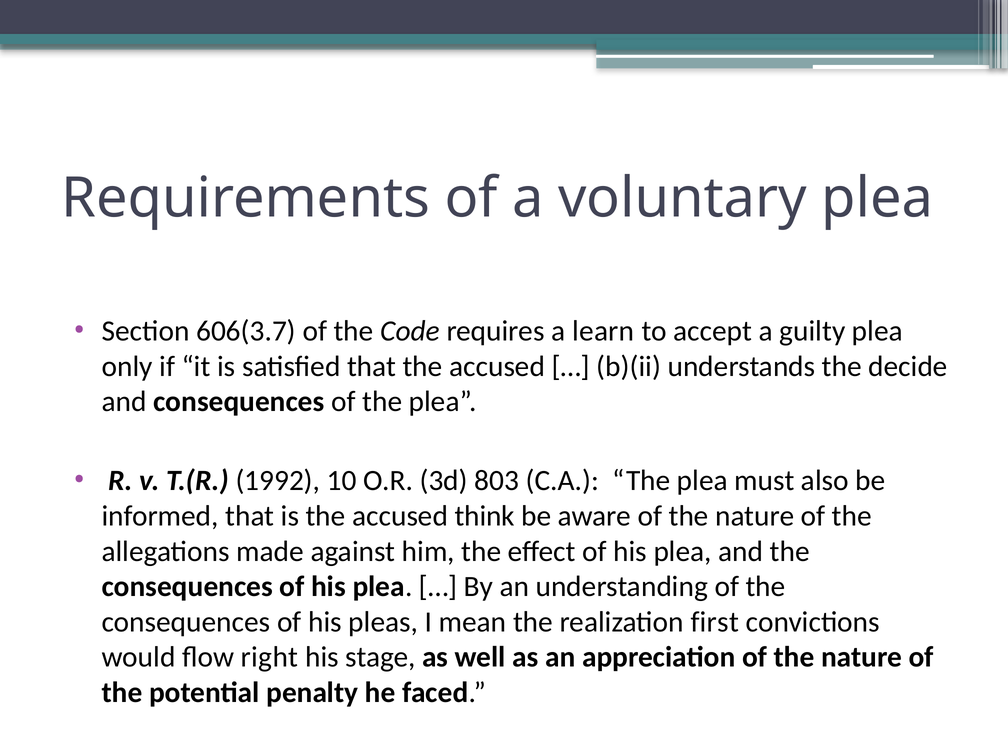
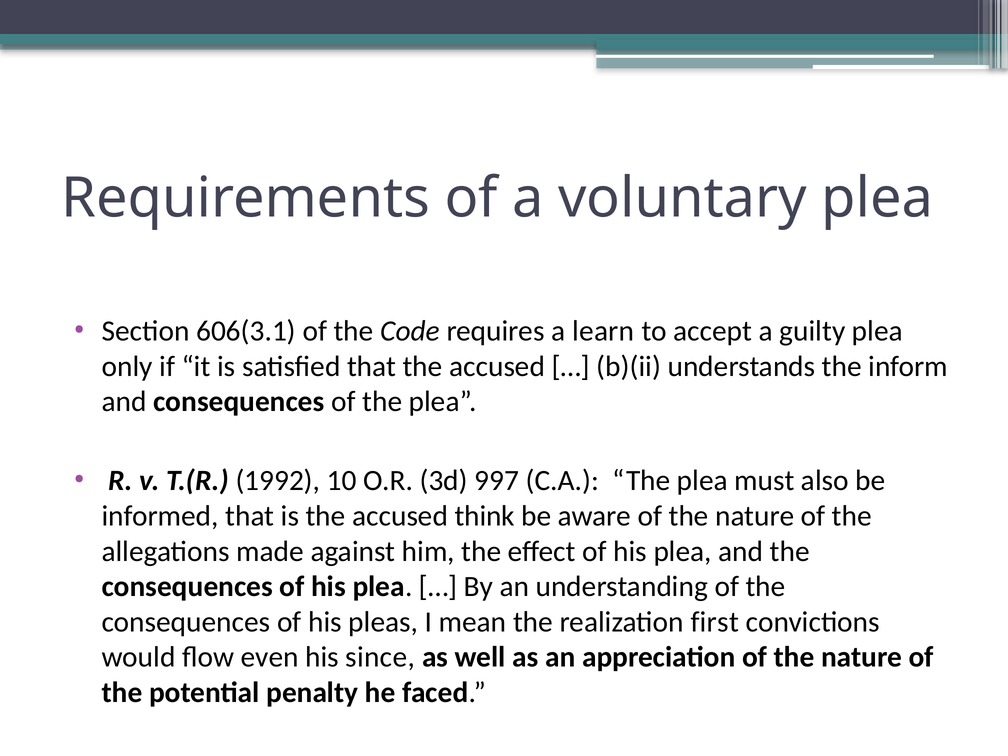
606(3.7: 606(3.7 -> 606(3.1 (246, 331)
decide: decide -> inform (908, 367)
803: 803 -> 997 (497, 481)
right: right -> even (270, 657)
stage: stage -> since (380, 657)
